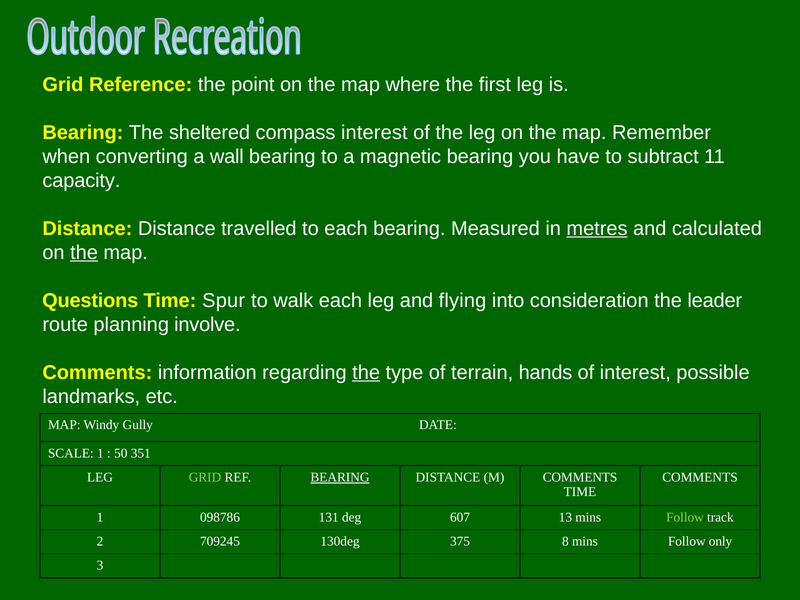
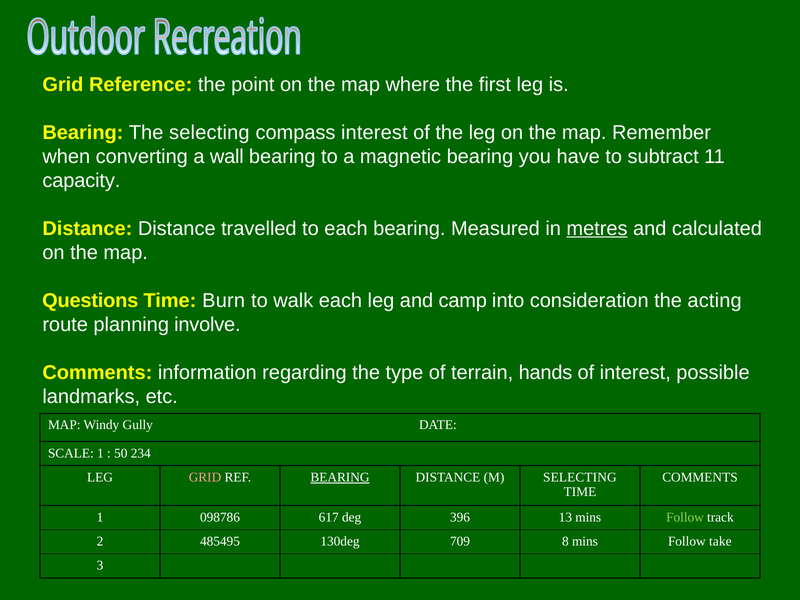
The sheltered: sheltered -> selecting (209, 133)
the underline: present -> none (84, 253)
Spur: Spur -> Burn (224, 301)
flying: flying -> camp (463, 301)
leader: leader -> acting (715, 301)
the underline: present -> none (366, 373)
351: 351 -> 234 (141, 453)
GRID colour: light green -> pink (205, 477)
M COMMENTS: COMMENTS -> SELECTING (580, 477)
131: 131 -> 617 (329, 517)
607: 607 -> 396 (460, 517)
709245: 709245 -> 485495 (220, 541)
375: 375 -> 709 (460, 541)
only: only -> take (720, 541)
